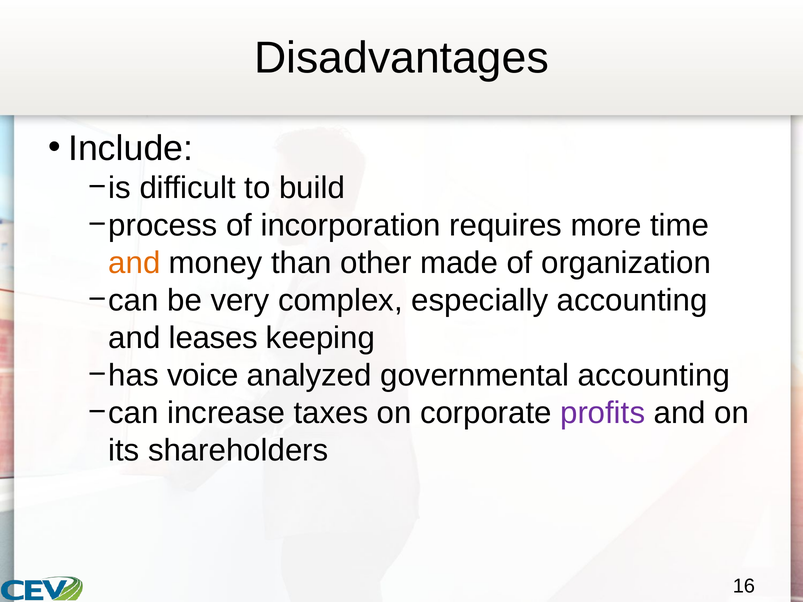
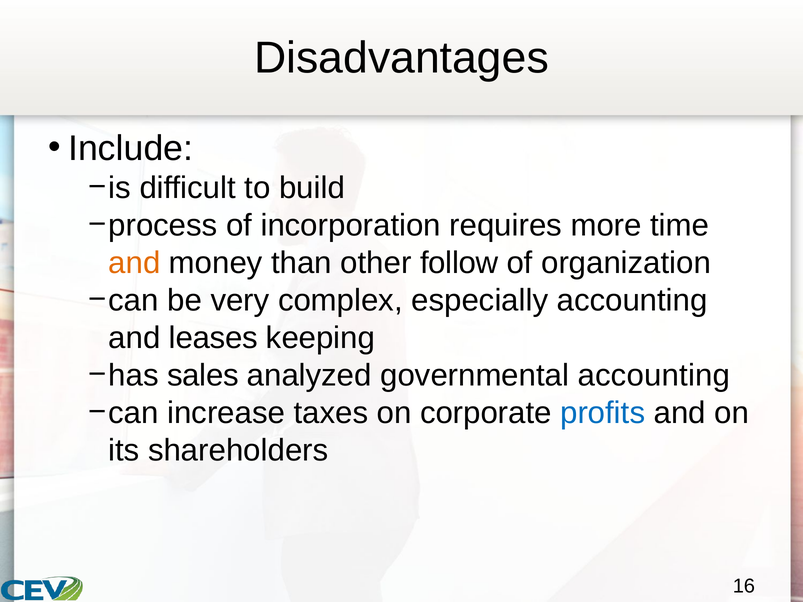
made: made -> follow (459, 263)
voice: voice -> sales (203, 376)
profits colour: purple -> blue (603, 413)
